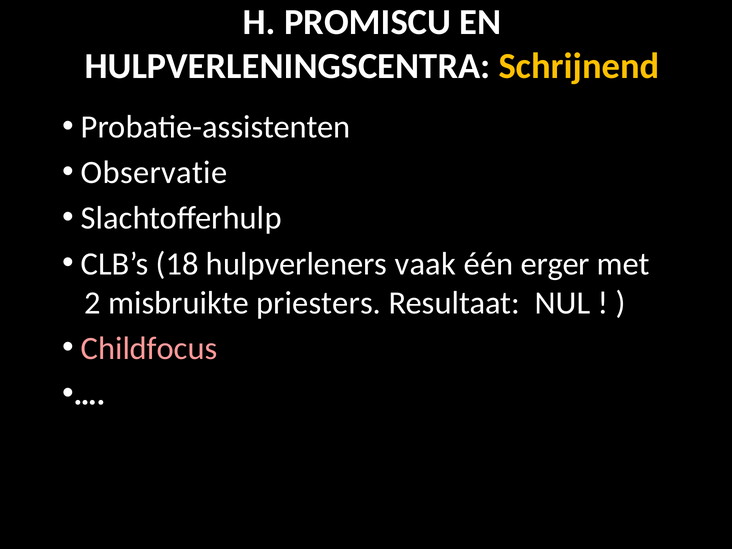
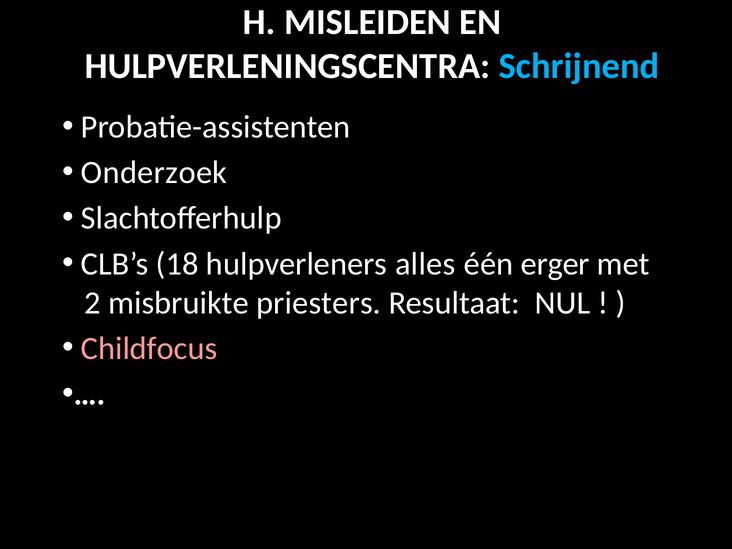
PROMISCU: PROMISCU -> MISLEIDEN (368, 22)
Schrijnend colour: yellow -> light blue (579, 66)
Observatie: Observatie -> Onderzoek (154, 173)
vaak: vaak -> alles (425, 264)
